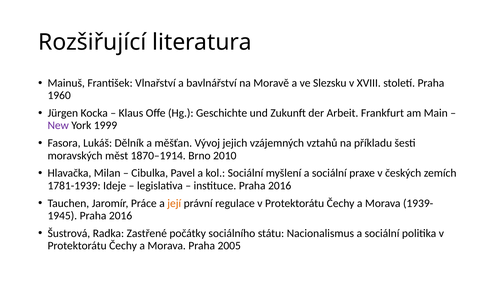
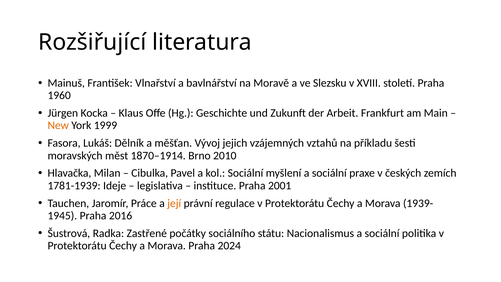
New colour: purple -> orange (58, 125)
instituce Praha 2016: 2016 -> 2001 (280, 185)
2005: 2005 -> 2024 (229, 245)
